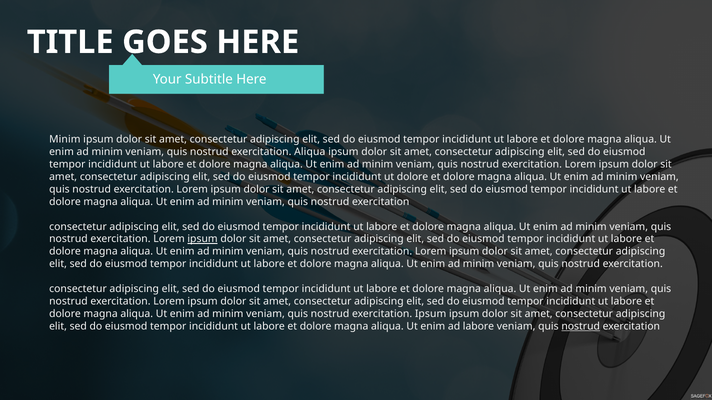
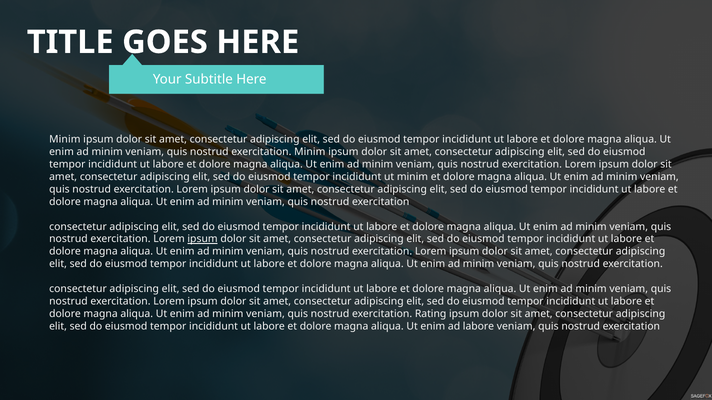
exercitation Aliqua: Aliqua -> Minim (310, 152)
ut dolore: dolore -> minim (412, 177)
exercitation Ipsum: Ipsum -> Rating (431, 314)
nostrud underline: present -> none (581, 327)
